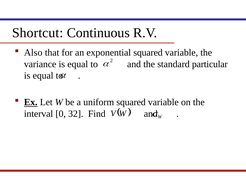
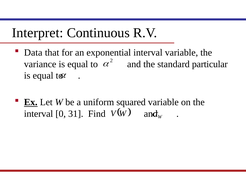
Shortcut: Shortcut -> Interpret (38, 33)
Also: Also -> Data (33, 53)
exponential squared: squared -> interval (148, 53)
32: 32 -> 31 (76, 114)
